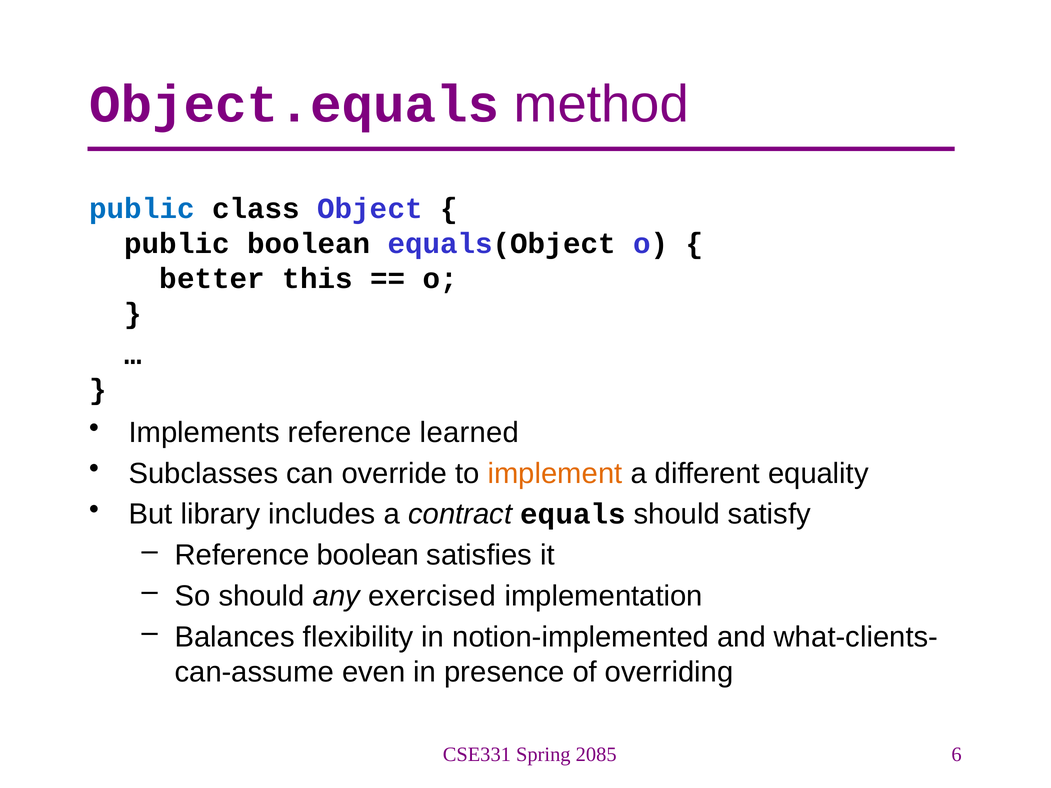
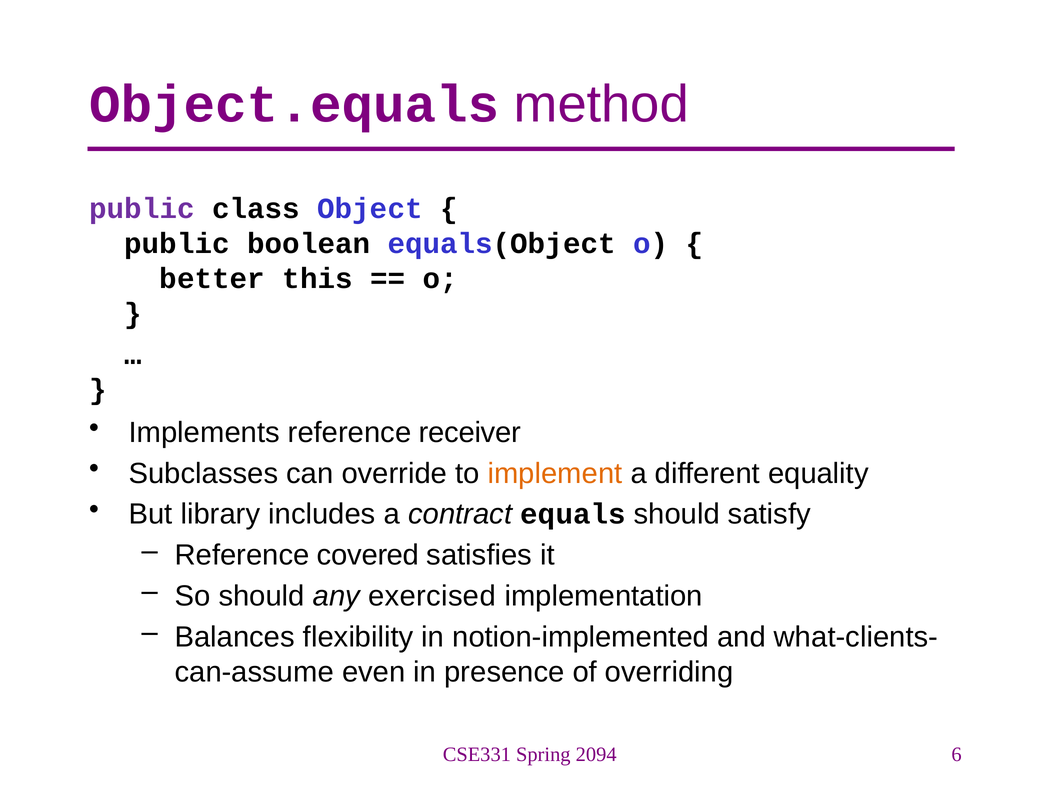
public colour: blue -> purple (142, 209)
learned: learned -> receiver (470, 433)
Reference boolean: boolean -> covered (368, 555)
2085: 2085 -> 2094 (596, 755)
